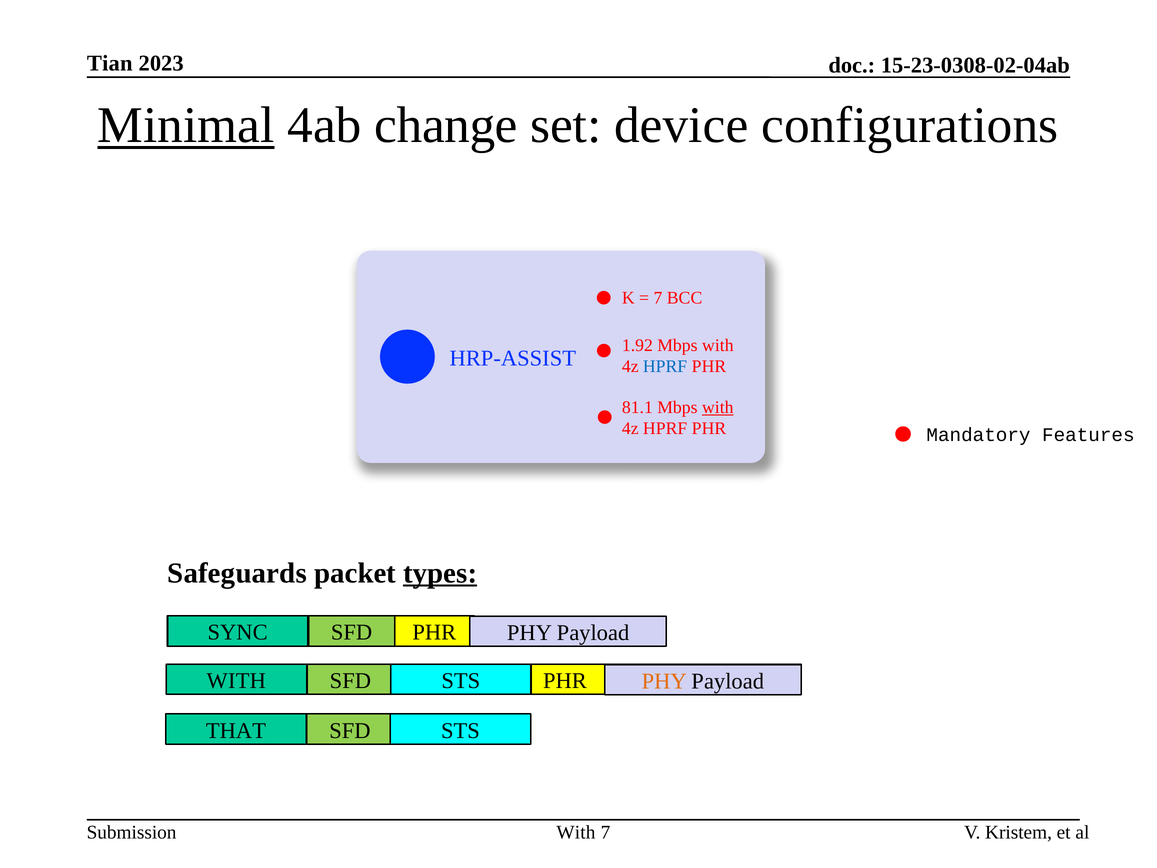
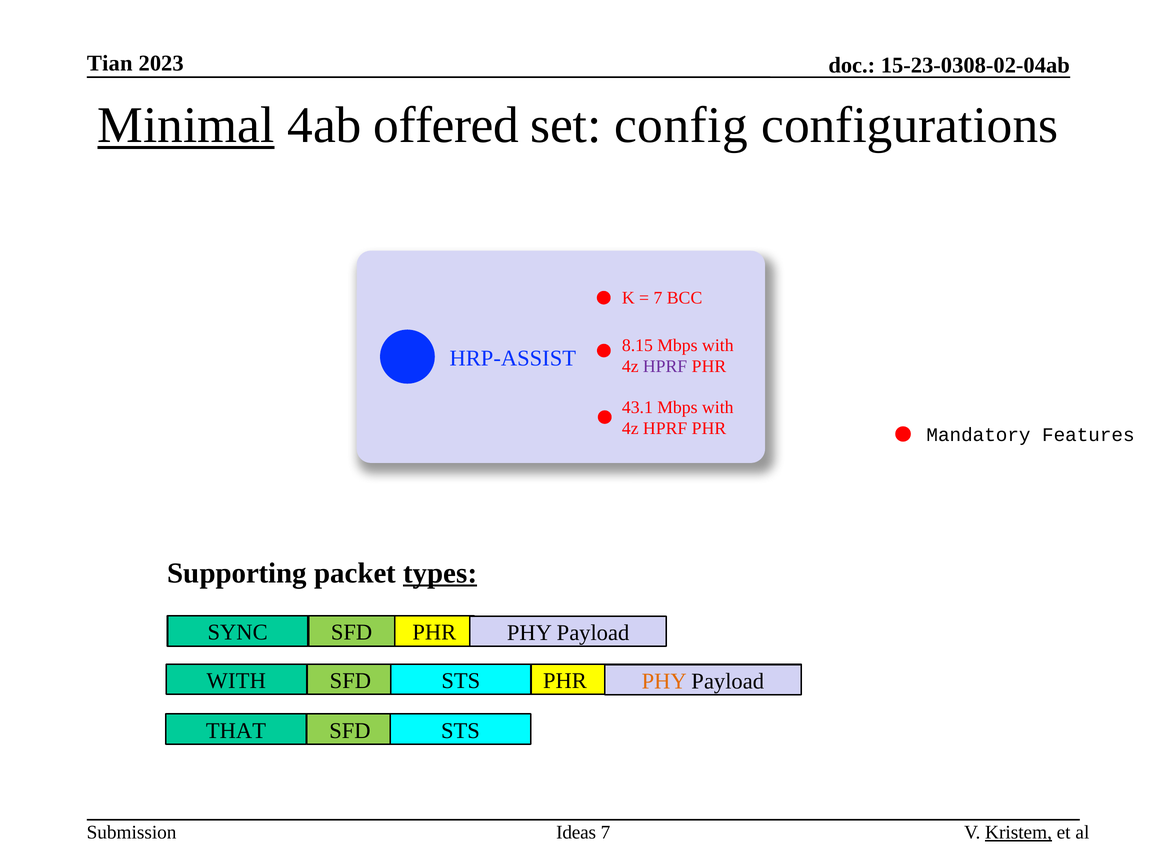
change: change -> offered (446, 125)
device: device -> config (681, 125)
1.92: 1.92 -> 8.15 (637, 345)
HPRF colour: blue -> purple (665, 367)
81.1: 81.1 -> 43.1 (637, 407)
with underline: present -> none (718, 407)
Safeguards: Safeguards -> Supporting (237, 573)
With: With -> Ideas (576, 832)
Kristem underline: none -> present (1019, 832)
